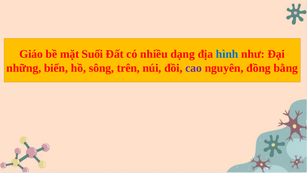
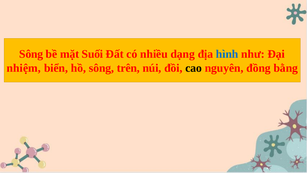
Giáo: Giáo -> Sông (31, 54)
những: những -> nhiệm (24, 68)
cao colour: purple -> black (194, 68)
